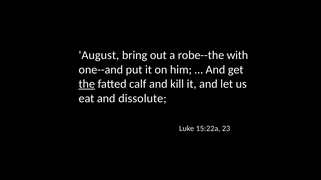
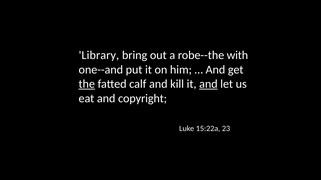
August: August -> Library (99, 55)
and underline: none -> present (208, 84)
dissolute: dissolute -> copyright (143, 99)
